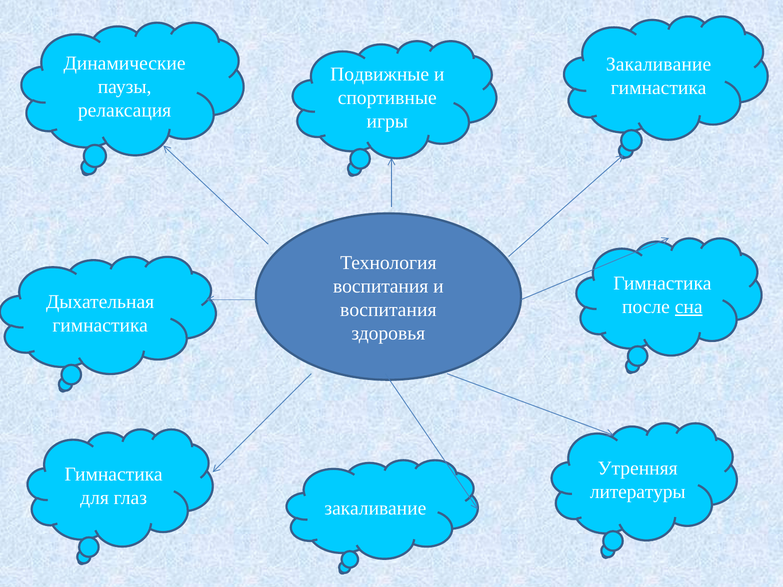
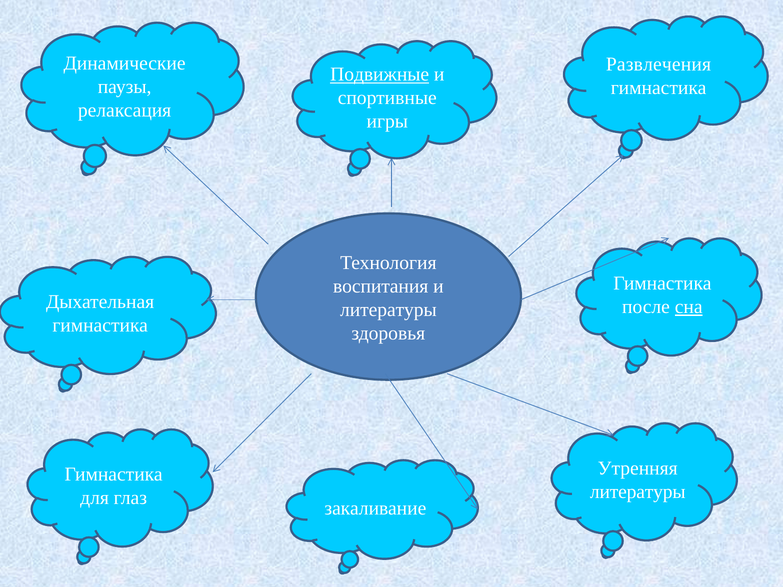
Закаливание: Закаливание -> Развлечения (658, 65)
Подвижные underline: none -> present (380, 74)
воспитания: воспитания -> литературы (388, 310)
